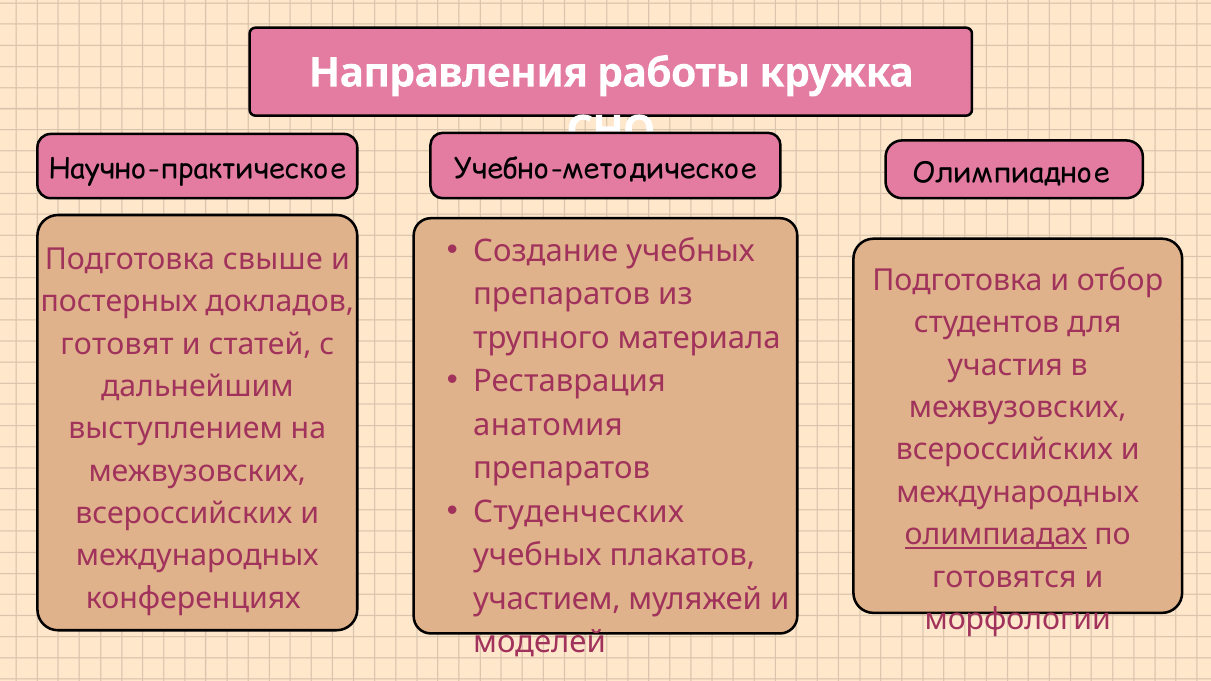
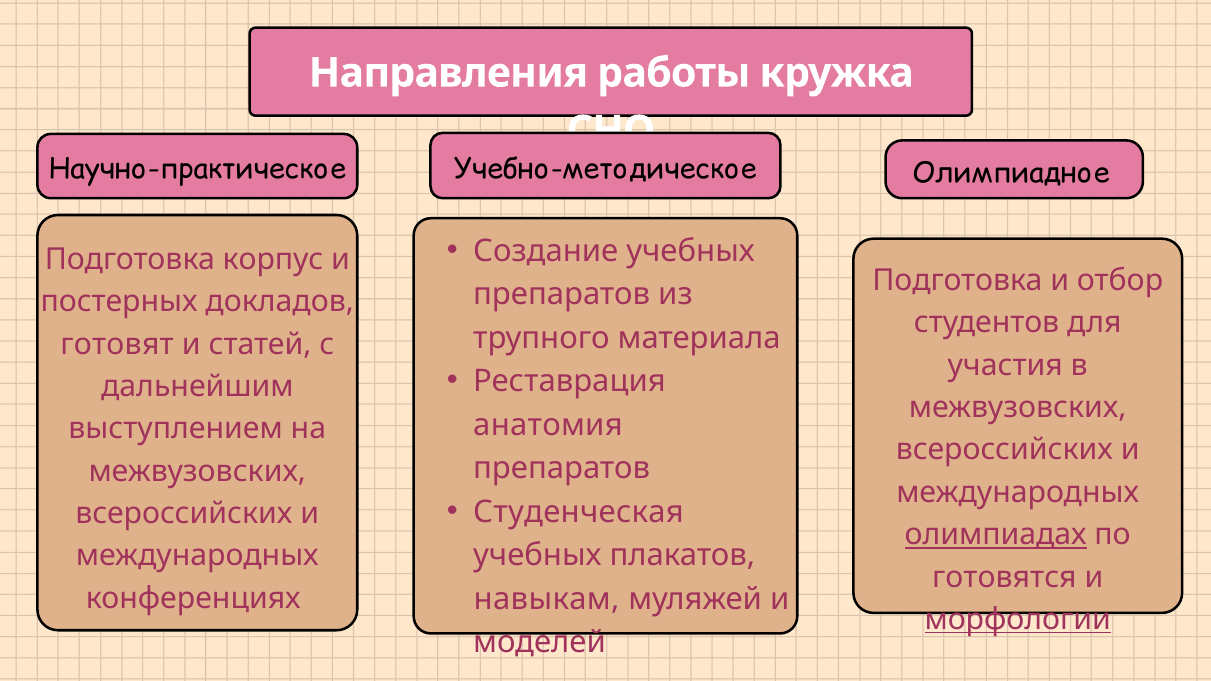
свыше: свыше -> корпус (273, 259)
Студенческих: Студенческих -> Студенческая (579, 512)
участием: участием -> навыкам (547, 599)
морфологии underline: none -> present (1018, 620)
